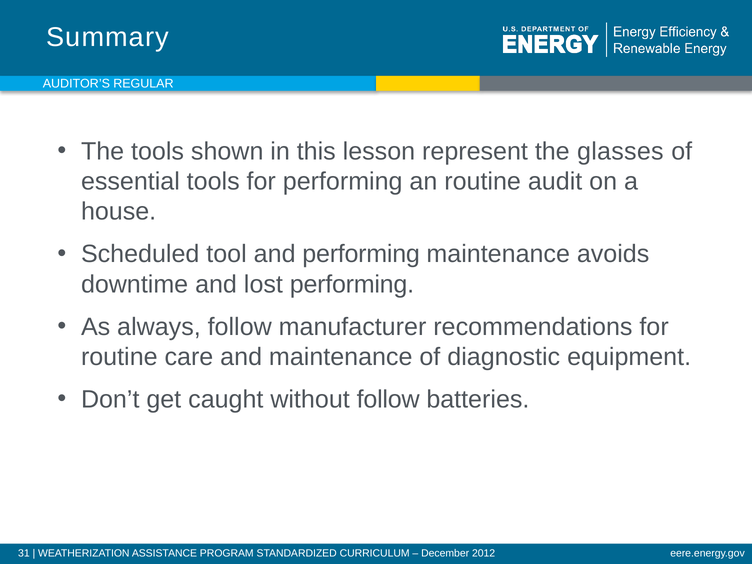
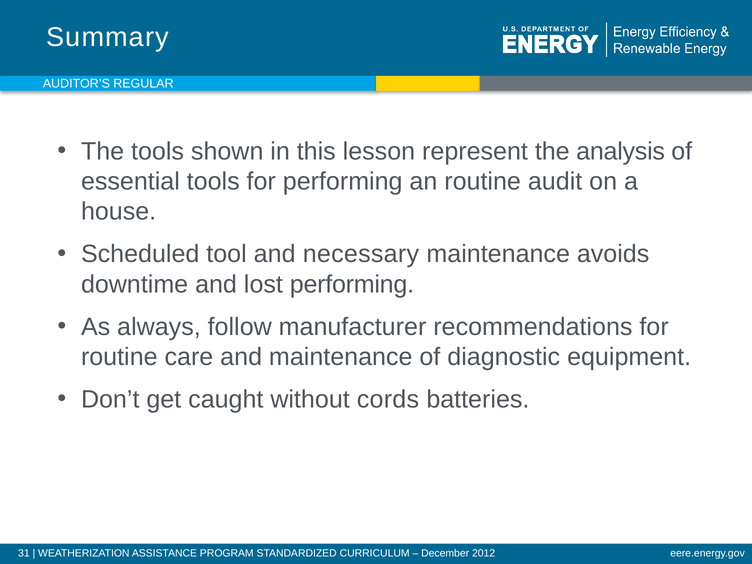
glasses: glasses -> analysis (621, 151)
and performing: performing -> necessary (361, 254)
without follow: follow -> cords (388, 400)
